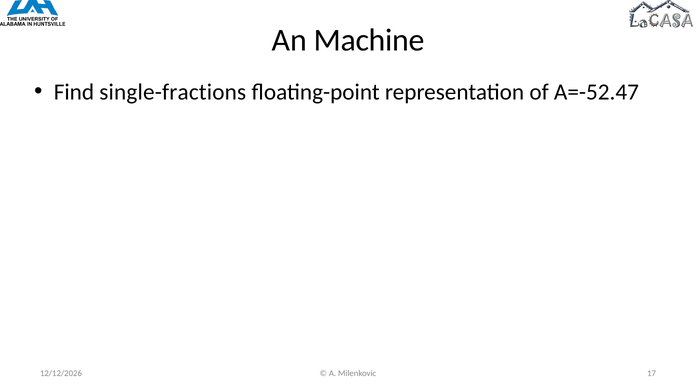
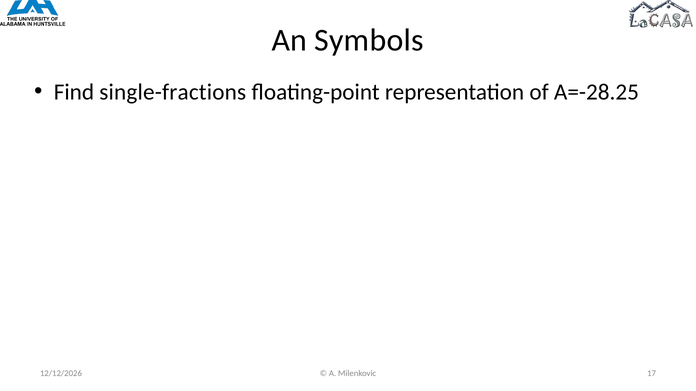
Machine: Machine -> Symbols (369, 41)
A=-52.47: A=-52.47 -> A=-28.25 (596, 92)
